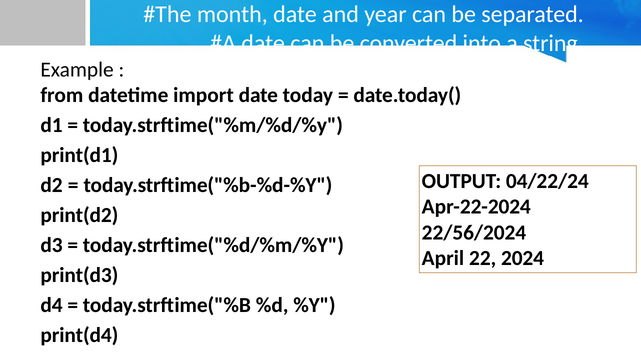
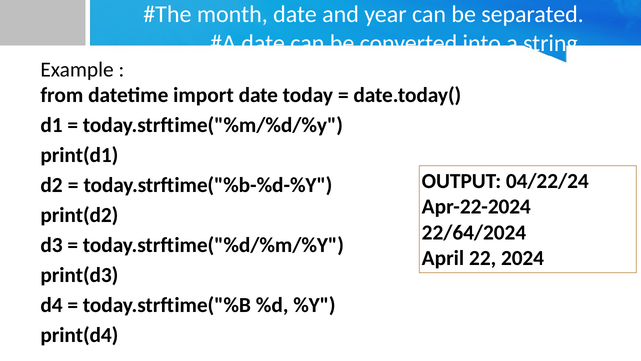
22/56/2024: 22/56/2024 -> 22/64/2024 (474, 232)
